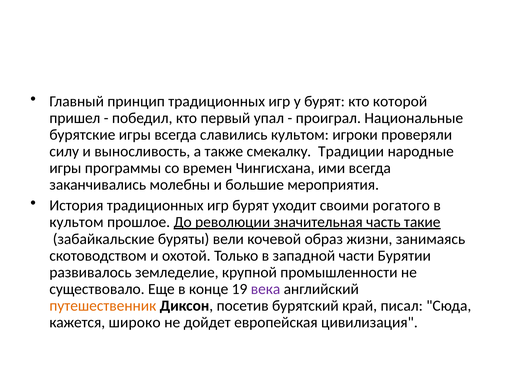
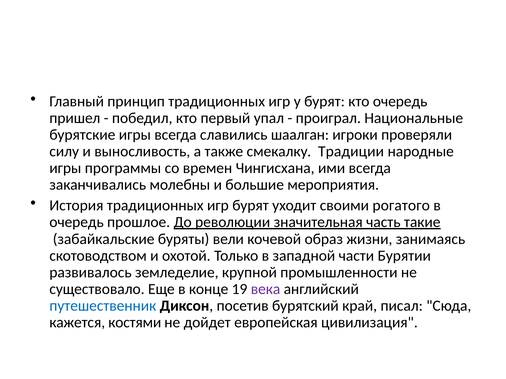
кто которой: которой -> очередь (400, 101)
славились культом: культом -> шаалган (300, 135)
культом: культом -> очередь (77, 222)
путешественник colour: orange -> blue (103, 306)
широко: широко -> костями (135, 323)
